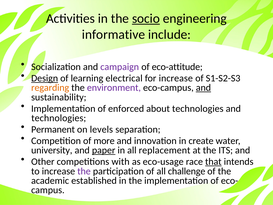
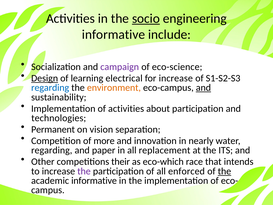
eco-attitude: eco-attitude -> eco-science (177, 67)
regarding colour: orange -> blue (50, 88)
environment colour: purple -> orange (114, 88)
of enforced: enforced -> activities (126, 108)
about technologies: technologies -> participation (198, 108)
levels: levels -> vision (101, 129)
create: create -> nearly (201, 141)
university: university -> regarding (52, 150)
paper underline: present -> none (104, 150)
with: with -> their (121, 162)
eco-usage: eco-usage -> eco-which (163, 162)
that underline: present -> none (213, 162)
challenge: challenge -> enforced (187, 171)
the underline: none -> present (224, 171)
academic established: established -> informative (94, 180)
